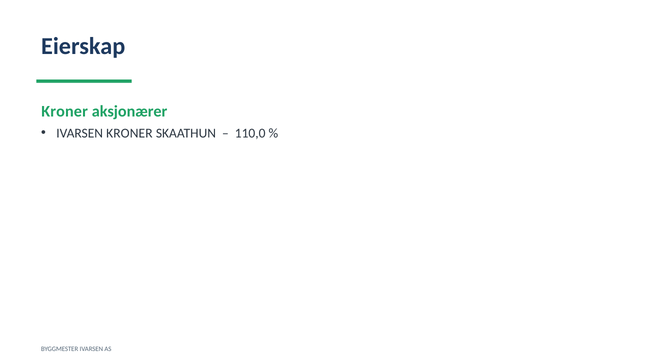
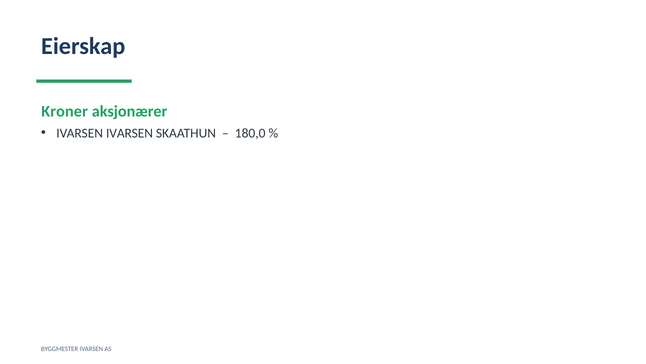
IVARSEN KRONER: KRONER -> IVARSEN (130, 133)
110,0: 110,0 -> 180,0 (250, 133)
